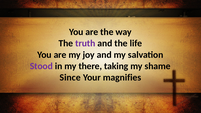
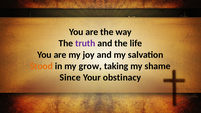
Stood colour: purple -> orange (41, 66)
there: there -> grow (90, 66)
magnifies: magnifies -> obstinacy (122, 78)
